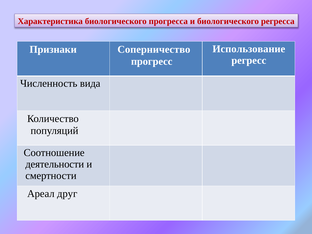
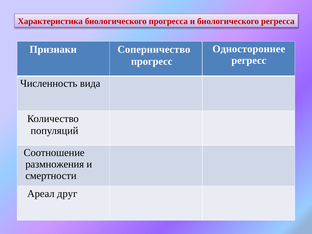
Использование: Использование -> Одностороннее (249, 49)
деятельности: деятельности -> размножения (55, 164)
